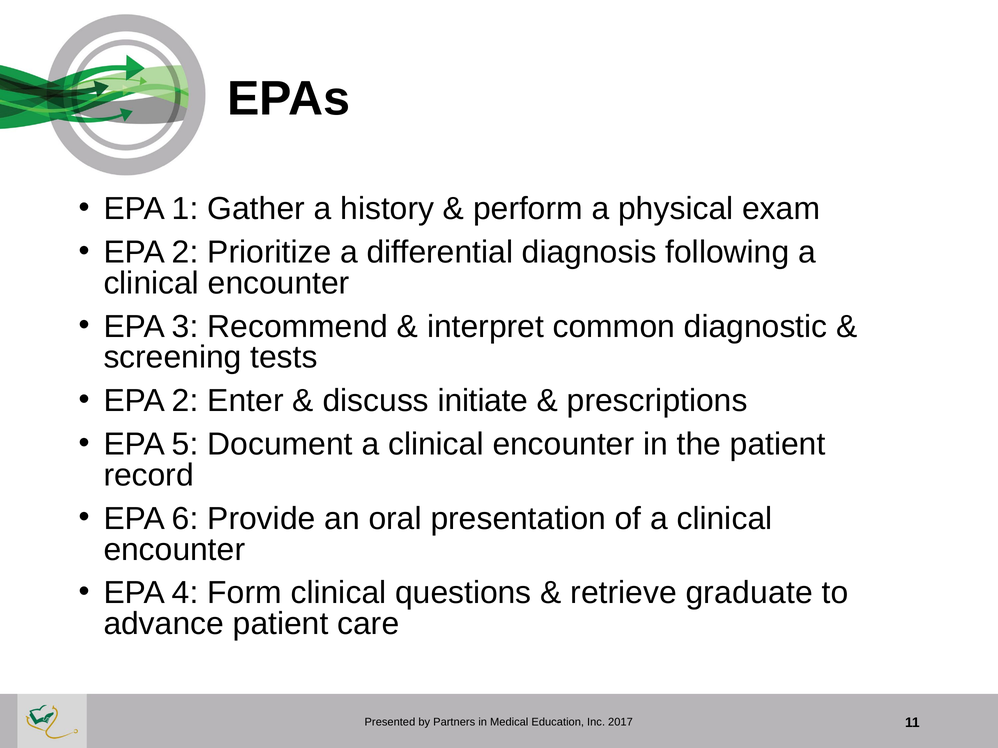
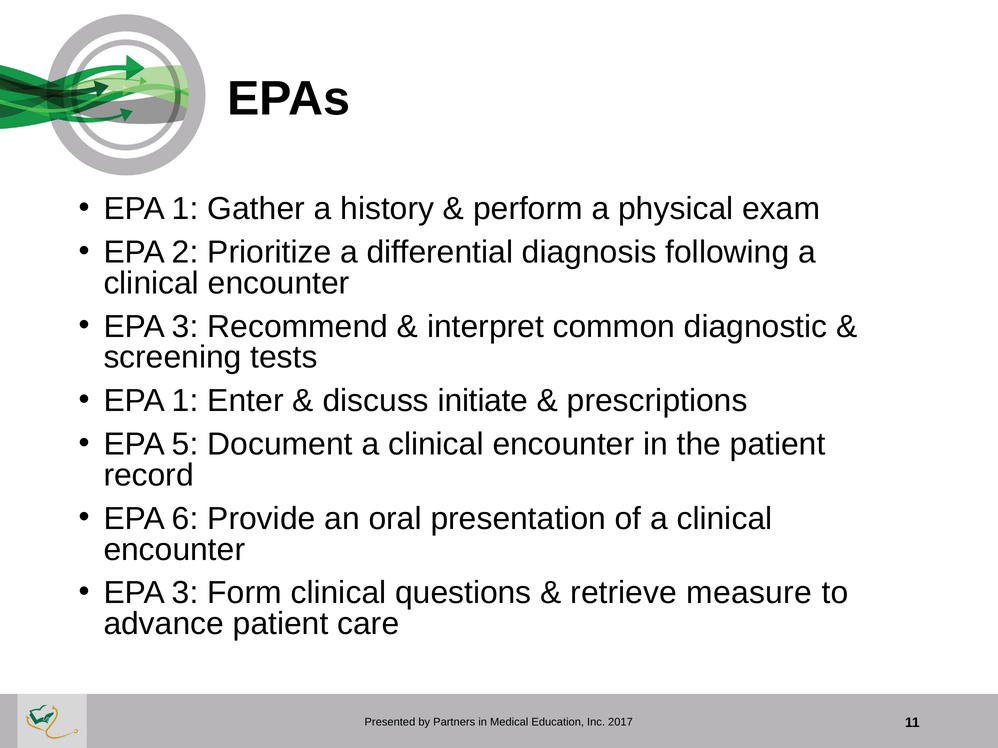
2: 2 -> 1 (185, 401)
4: 4 -> 3 (185, 593)
graduate: graduate -> measure (749, 593)
